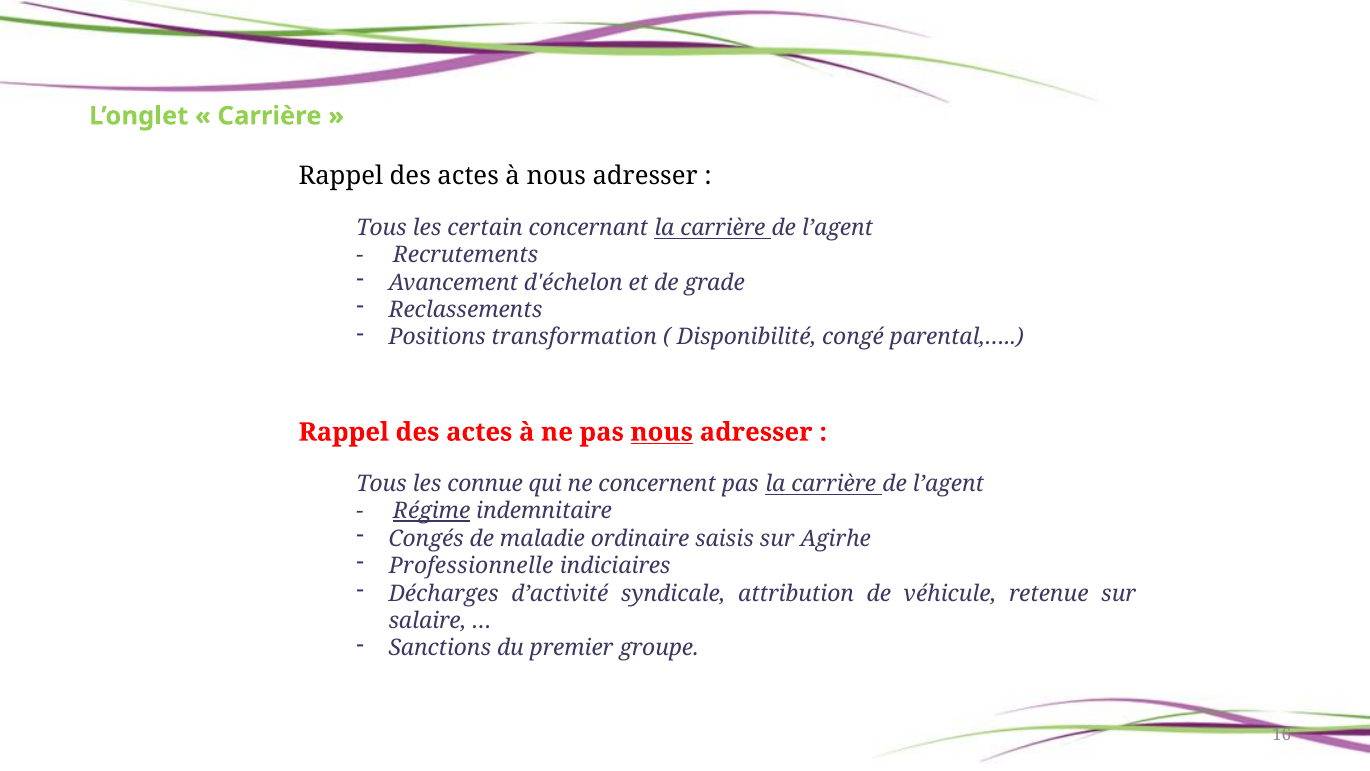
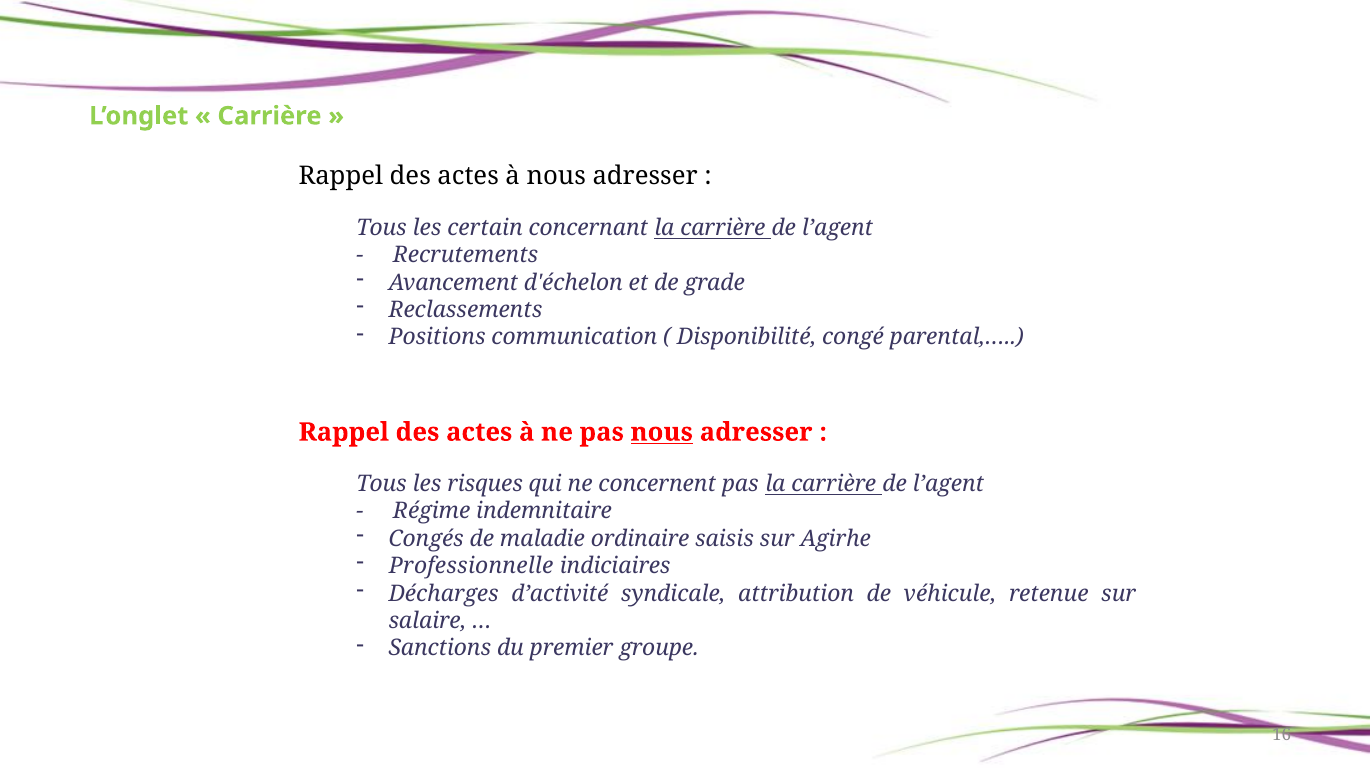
transformation: transformation -> communication (574, 337)
connue: connue -> risques (485, 484)
Régime underline: present -> none (432, 511)
